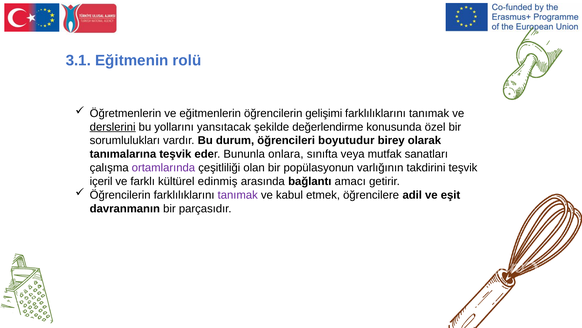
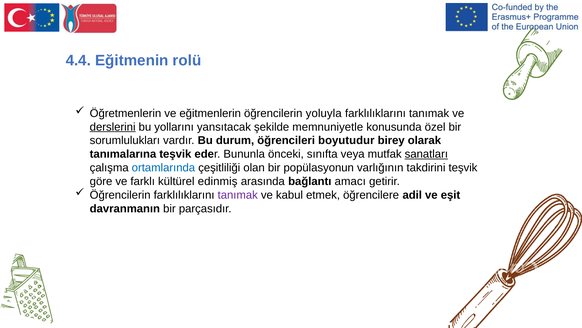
3.1: 3.1 -> 4.4 (78, 60)
gelişimi: gelişimi -> yoluyla (324, 113)
değerlendirme: değerlendirme -> memnuniyetle (328, 127)
onlara: onlara -> önceki (286, 154)
sanatları underline: none -> present (426, 154)
ortamlarında colour: purple -> blue (163, 167)
içeril: içeril -> göre (101, 181)
